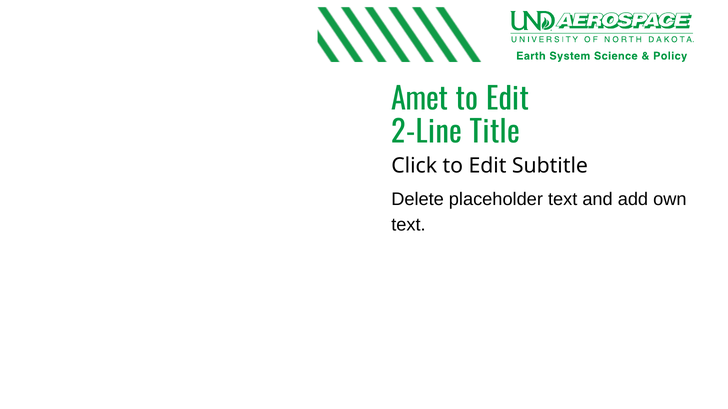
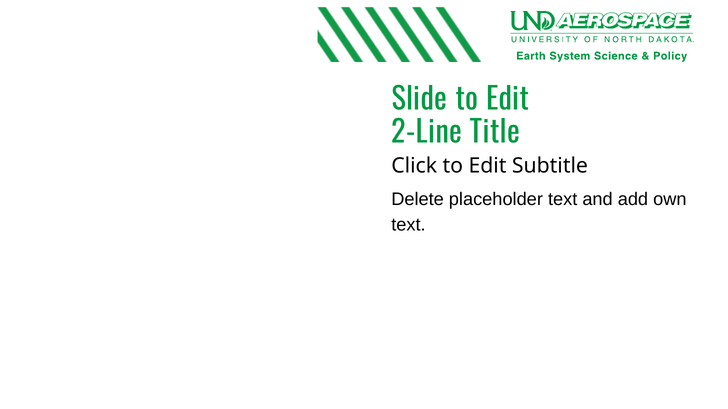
Amet: Amet -> Slide (419, 100)
